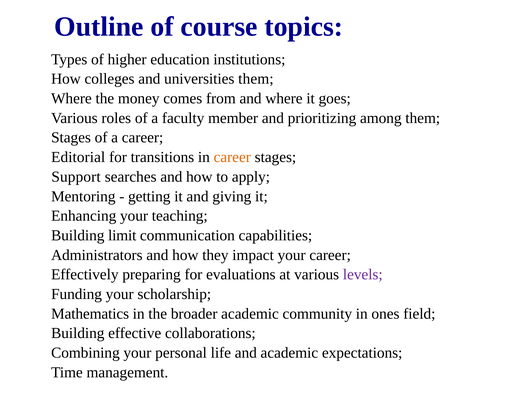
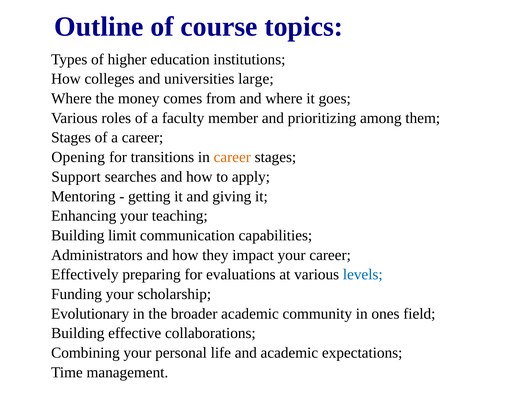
universities them: them -> large (256, 79)
Editorial: Editorial -> Opening (78, 157)
levels colour: purple -> blue (363, 275)
Mathematics: Mathematics -> Evolutionary (90, 314)
